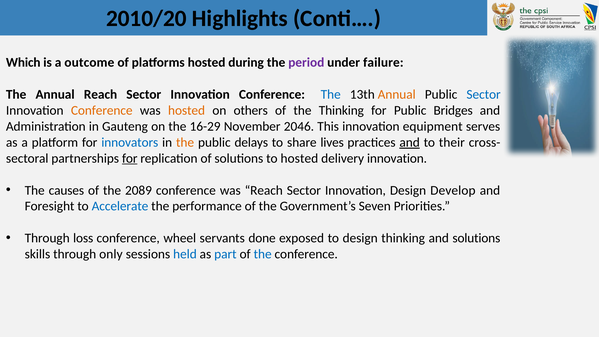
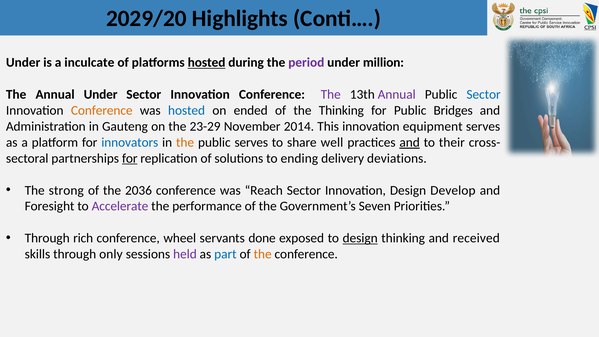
2010/20: 2010/20 -> 2029/20 (146, 18)
Which: Which -> Under (23, 63)
outcome: outcome -> inculcate (89, 63)
hosted underline: none -> present (207, 63)
failure: failure -> million (383, 63)
Annual Reach: Reach -> Under (101, 94)
The colour: blue -> purple (331, 94)
Annual colour: orange -> purple (397, 94)
hosted colour: orange -> blue (187, 110)
others: others -> ended (251, 110)
16-29: 16-29 -> 23-29 (205, 126)
2046: 2046 -> 2014 (299, 126)
public delays: delays -> serves (251, 142)
lives: lives -> well (332, 142)
to hosted: hosted -> ending (299, 158)
delivery innovation: innovation -> deviations (397, 158)
causes: causes -> strong (66, 190)
2089: 2089 -> 2036 (139, 190)
Accelerate colour: blue -> purple (120, 206)
loss: loss -> rich (83, 238)
design underline: none -> present (360, 238)
and solutions: solutions -> received (476, 238)
held colour: blue -> purple (185, 254)
the colour: blue -> orange (263, 254)
